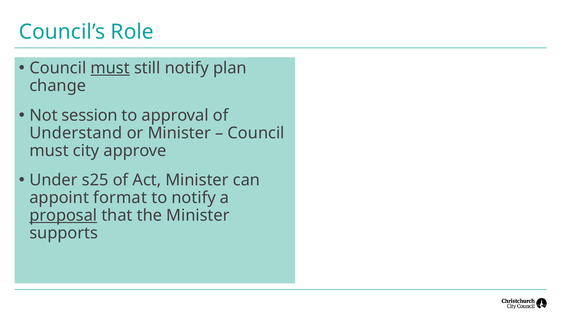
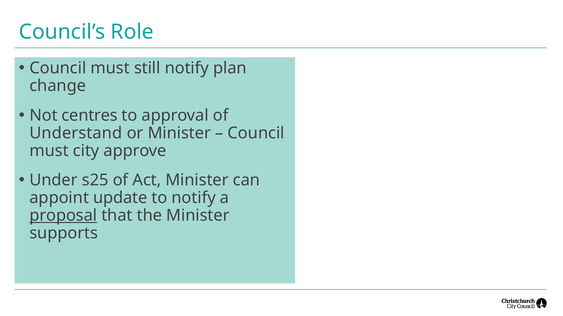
must underline: present -> none (110, 68)
session: session -> centres (90, 116)
format: format -> update (120, 198)
